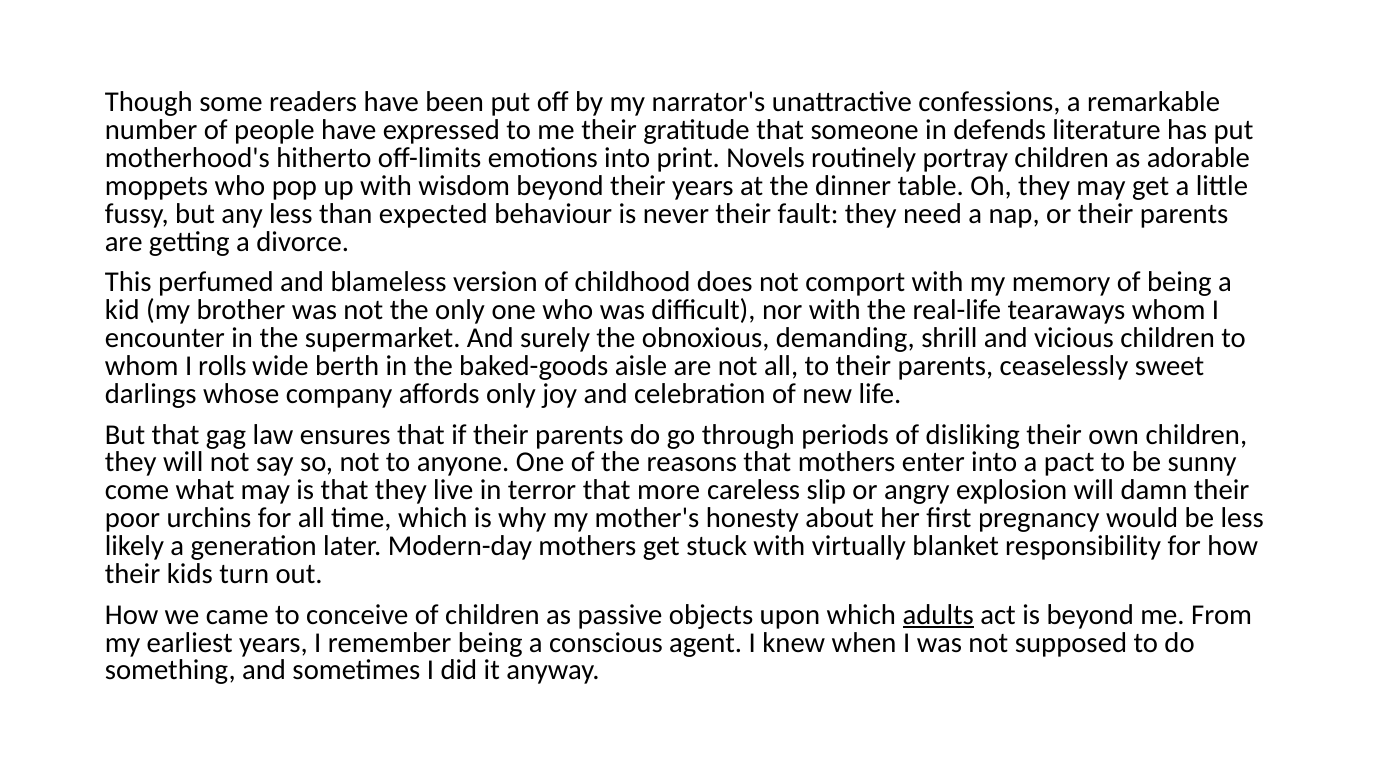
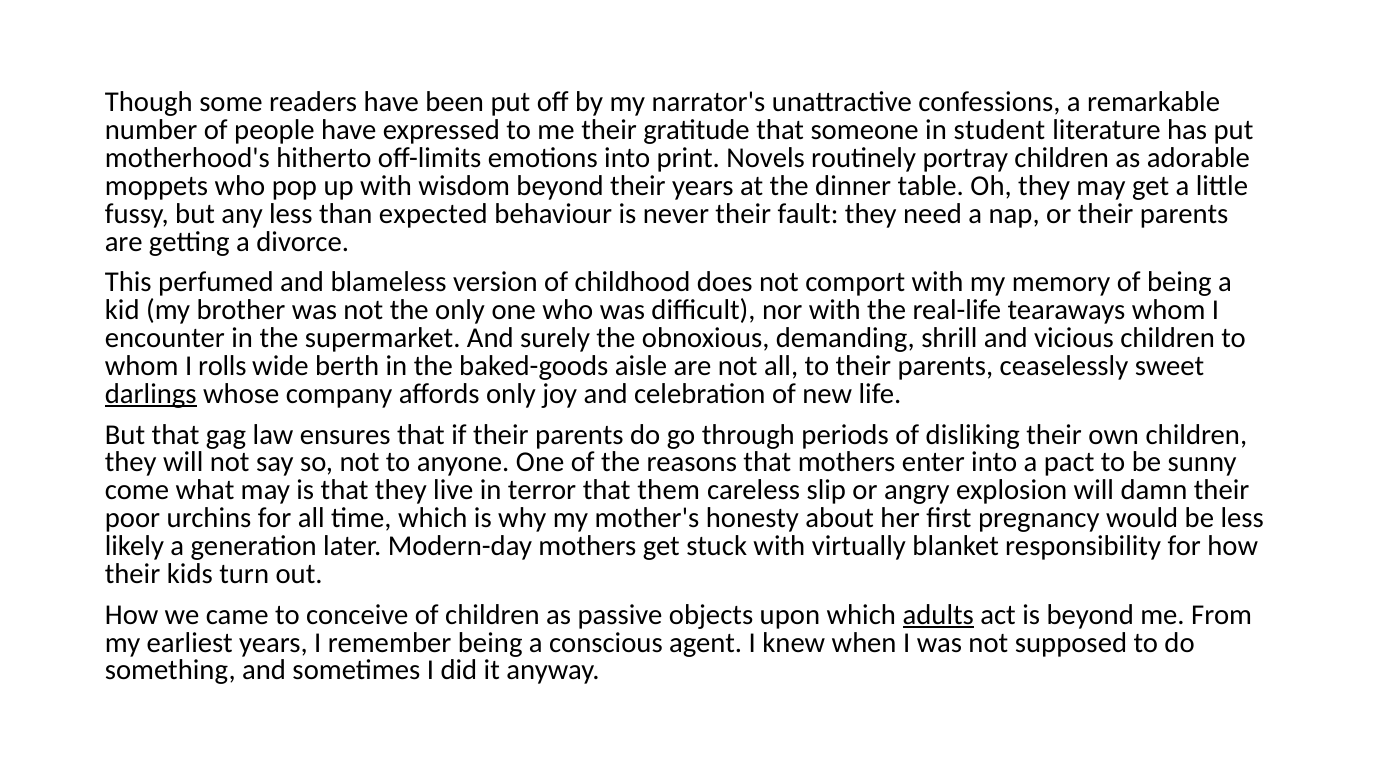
defends: defends -> student (999, 130)
darlings underline: none -> present (151, 394)
more: more -> them (669, 490)
